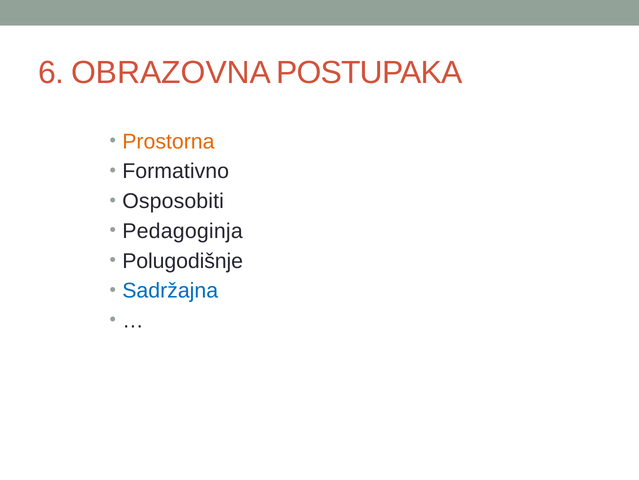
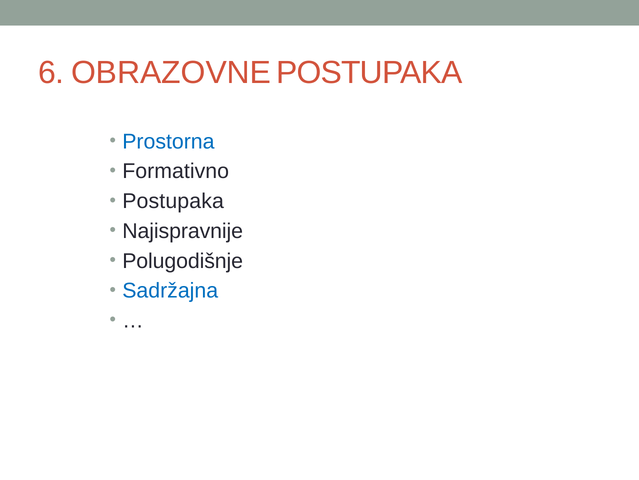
OBRAZOVNA: OBRAZOVNA -> OBRAZOVNE (171, 72)
Prostorna colour: orange -> blue (168, 141)
Osposobiti: Osposobiti -> Postupaka (173, 201)
Pedagoginja: Pedagoginja -> Najispravnije (183, 231)
